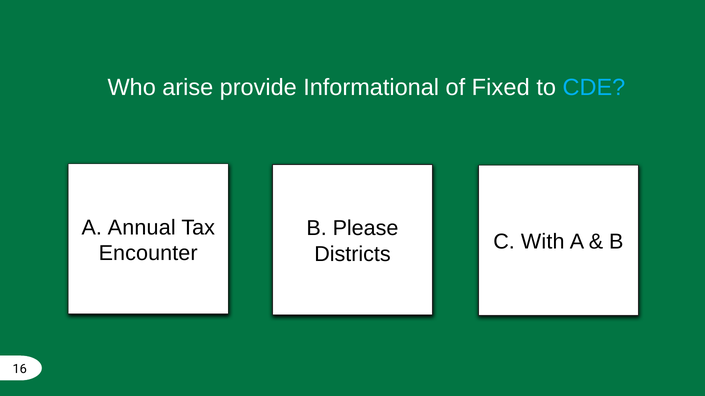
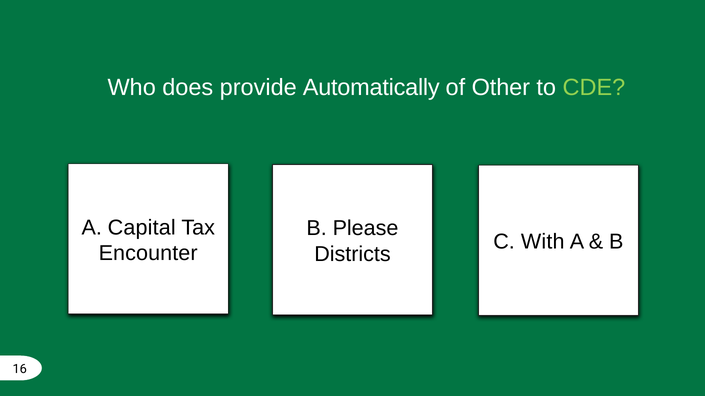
arise: arise -> does (188, 87)
Informational: Informational -> Automatically (371, 87)
Fixed: Fixed -> Other (501, 87)
CDE colour: light blue -> light green (594, 87)
Annual: Annual -> Capital (142, 228)
